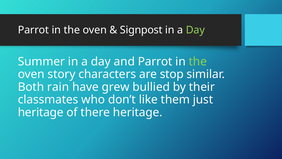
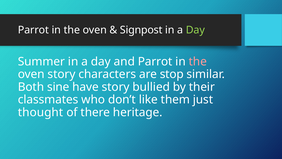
the colour: light green -> pink (198, 61)
rain: rain -> sine (58, 87)
have grew: grew -> story (116, 87)
heritage: heritage -> thought (41, 112)
